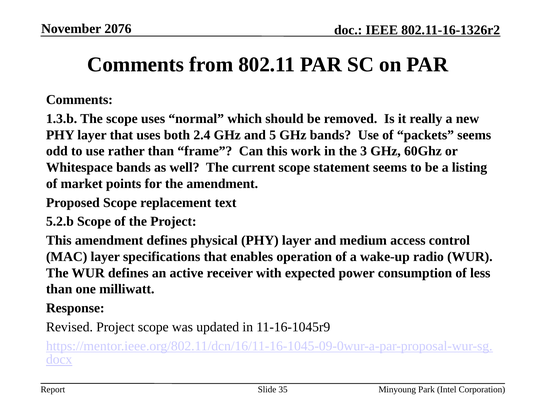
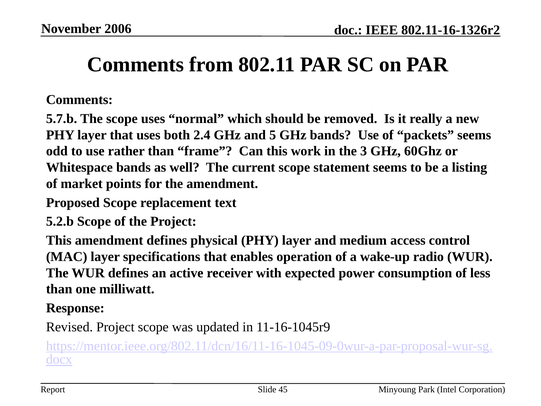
2076: 2076 -> 2006 (118, 29)
1.3.b: 1.3.b -> 5.7.b (62, 119)
35: 35 -> 45 (283, 389)
